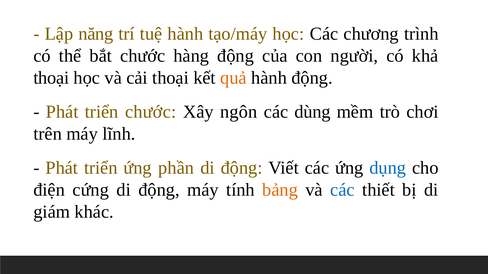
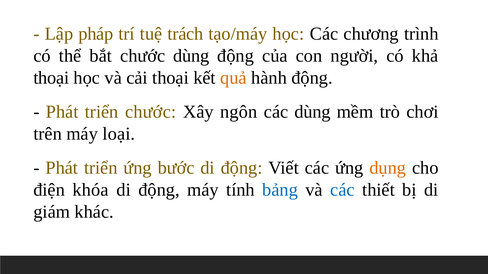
năng: năng -> pháp (96, 34)
tuệ hành: hành -> trách (185, 34)
chước hàng: hàng -> dùng (191, 56)
lĩnh: lĩnh -> loại (119, 134)
phần: phần -> bước (176, 168)
dụng colour: blue -> orange (388, 168)
cứng: cứng -> khóa (91, 190)
bảng colour: orange -> blue (280, 190)
